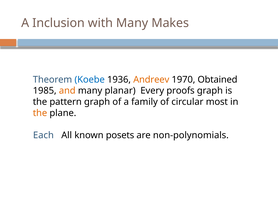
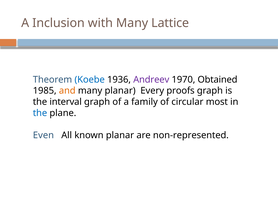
Makes: Makes -> Lattice (170, 23)
Andreev colour: orange -> purple (151, 79)
pattern: pattern -> interval (66, 102)
the colour: orange -> blue (40, 113)
Each: Each -> Even (43, 135)
known posets: posets -> planar (120, 135)
non-polynomials: non-polynomials -> non-represented (191, 135)
